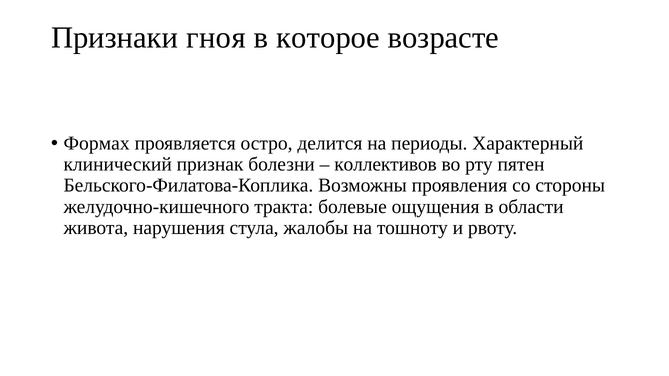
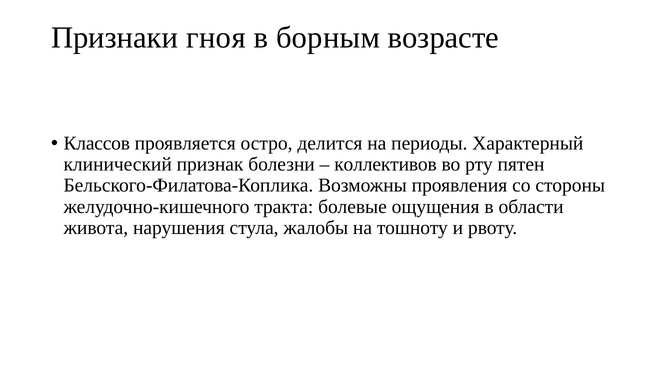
которое: которое -> борным (328, 38)
Формах: Формах -> Классов (97, 144)
